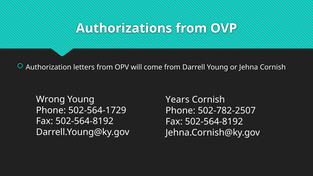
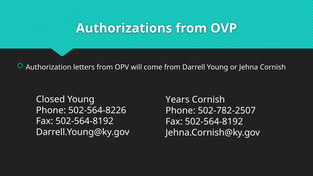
Wrong: Wrong -> Closed (51, 99)
502-564-1729: 502-564-1729 -> 502-564-8226 (97, 110)
